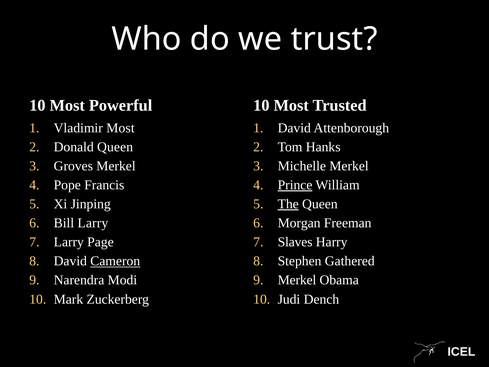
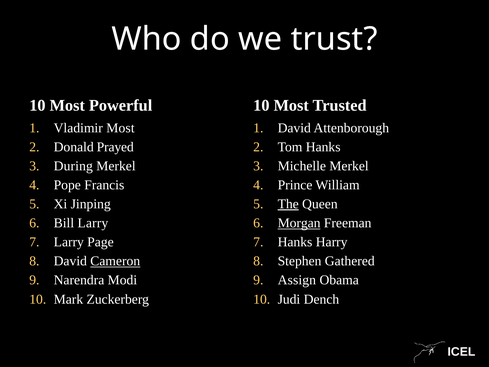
Donald Queen: Queen -> Prayed (115, 147)
Groves: Groves -> During (73, 166)
Prince underline: present -> none (295, 185)
Morgan underline: none -> present (299, 223)
Slaves: Slaves -> Hanks (295, 242)
Merkel: Merkel -> Assign (297, 280)
